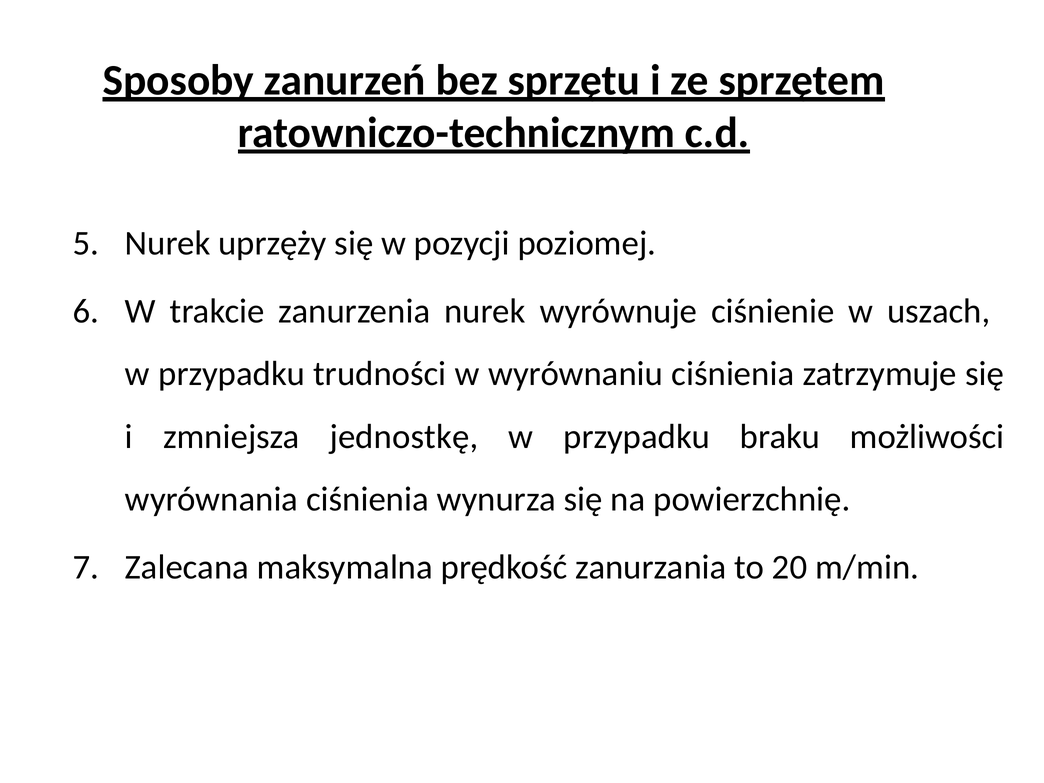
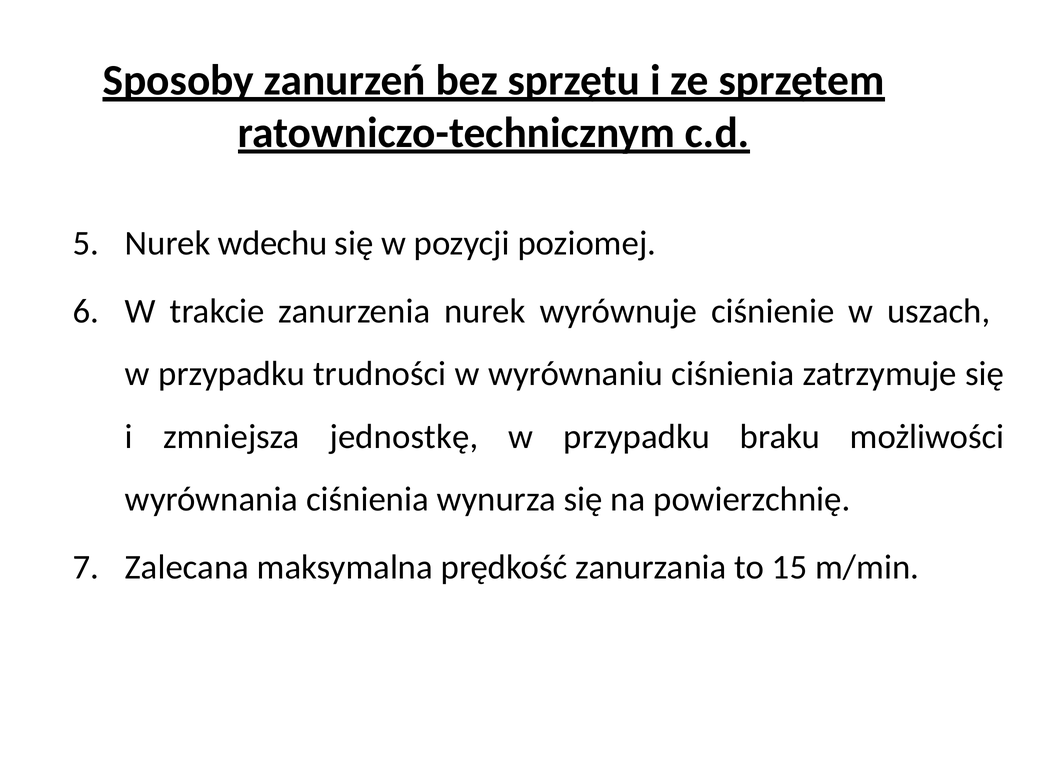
uprzęży: uprzęży -> wdechu (273, 244)
20: 20 -> 15 (790, 567)
